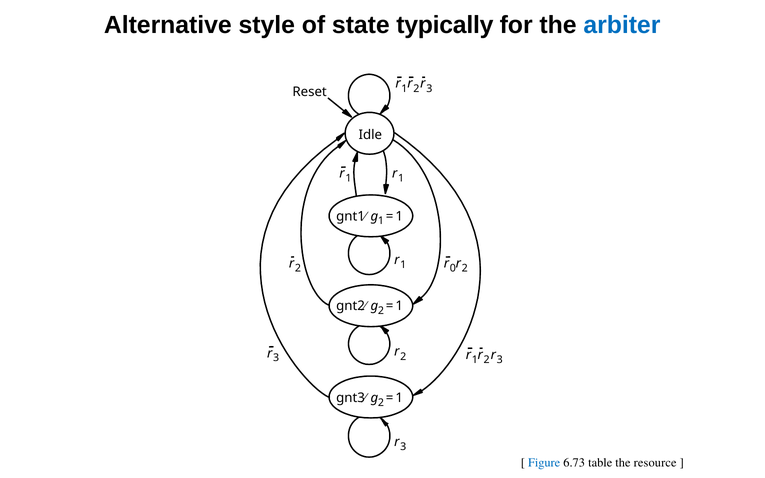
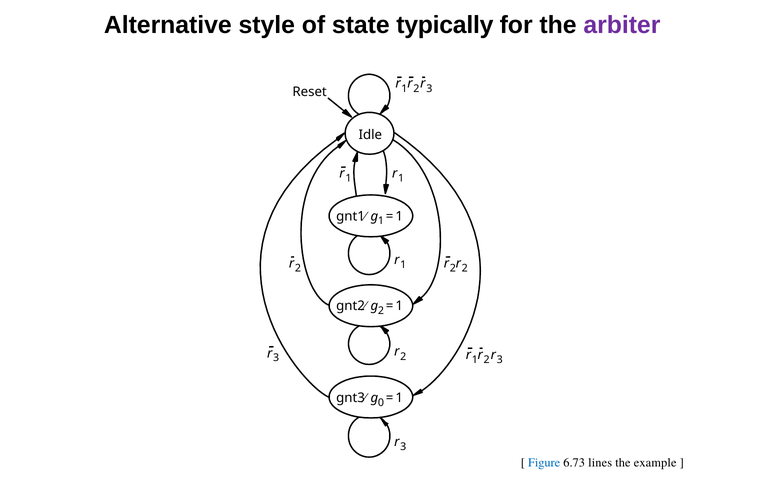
arbiter colour: blue -> purple (622, 25)
0: 0 -> 2 (453, 268)
gnt3 g 2: 2 -> 0 (381, 403)
table: table -> lines (600, 463)
resource: resource -> example (655, 463)
